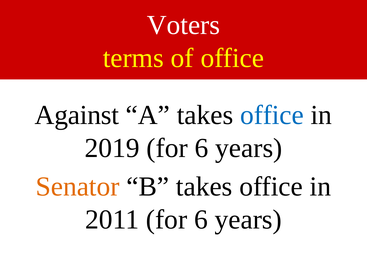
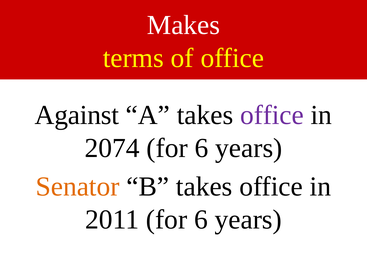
Voters: Voters -> Makes (183, 25)
office colour: blue -> purple (272, 115)
2019: 2019 -> 2074 (112, 148)
